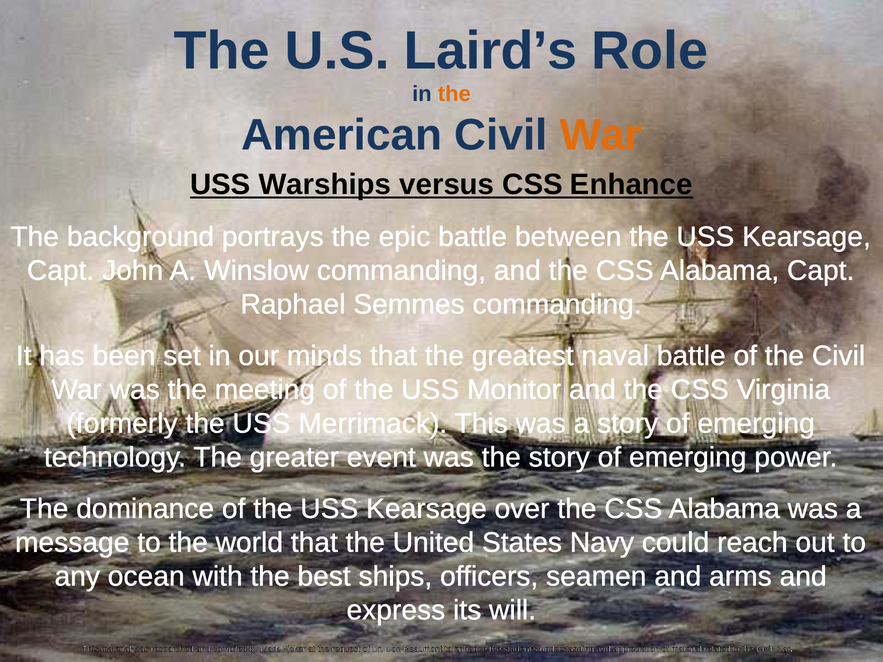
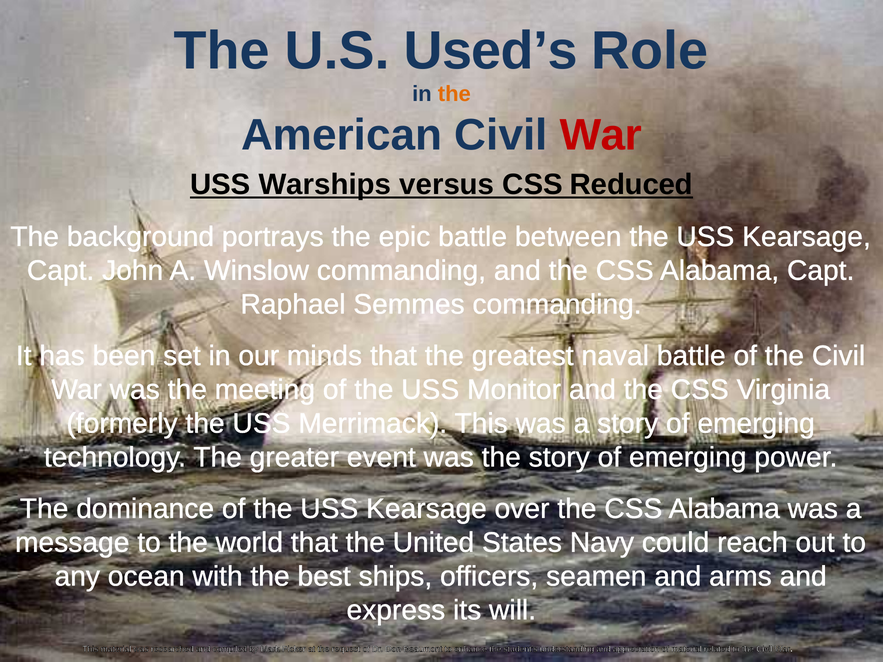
Laird’s: Laird’s -> Used’s (491, 51)
War colour: orange -> red (601, 135)
CSS Enhance: Enhance -> Reduced (631, 185)
